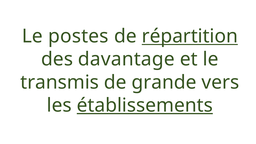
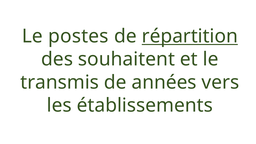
davantage: davantage -> souhaitent (126, 59)
grande: grande -> années (164, 82)
établissements underline: present -> none (145, 105)
